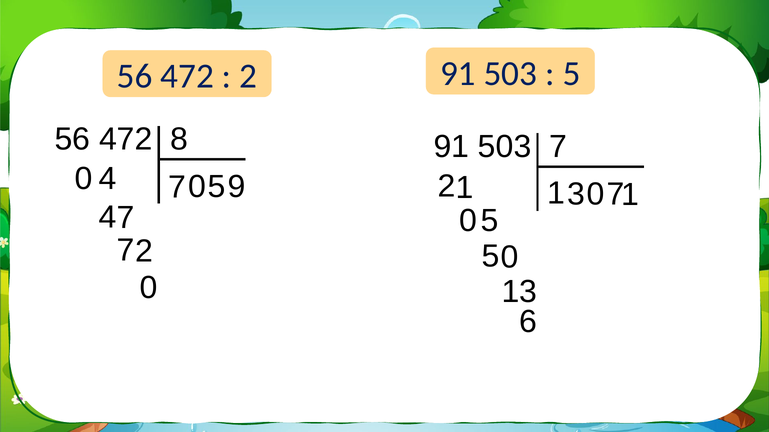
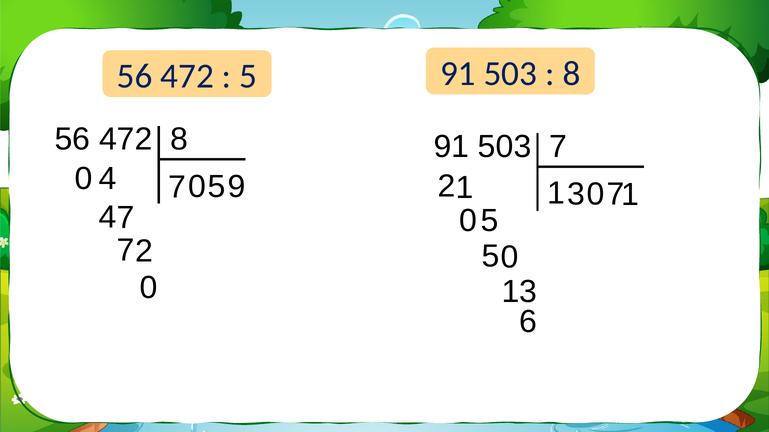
2: 2 -> 5 (248, 76)
5: 5 -> 8 (571, 74)
